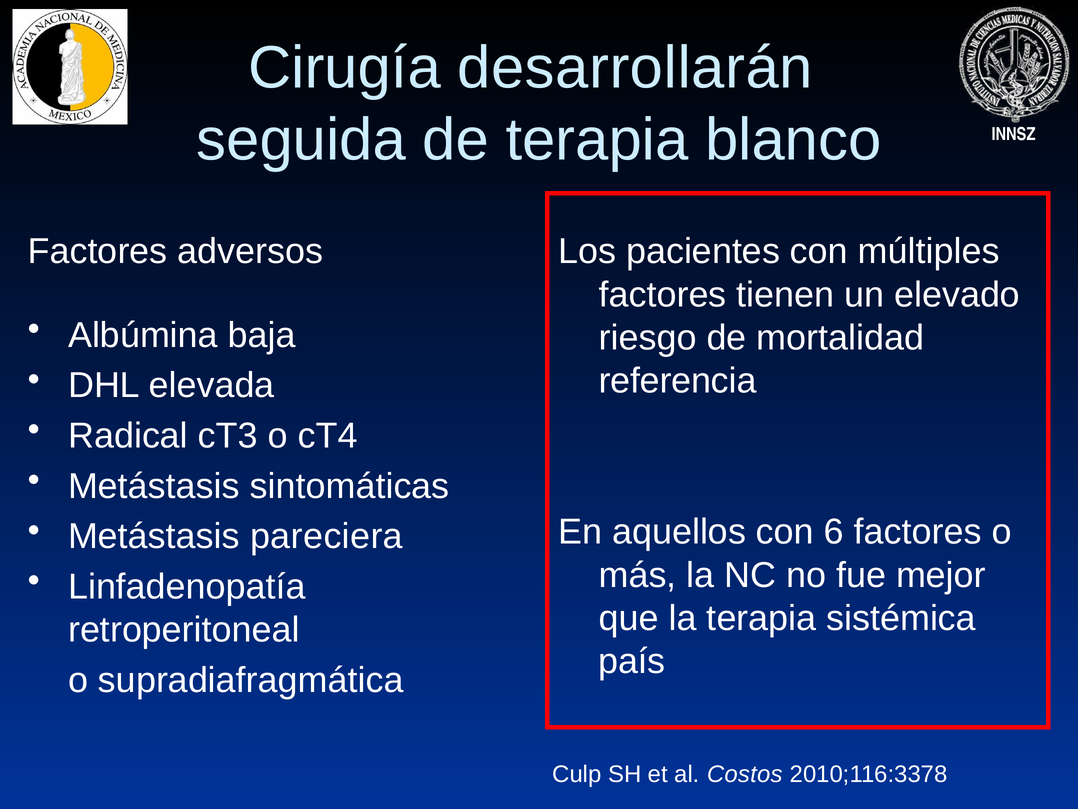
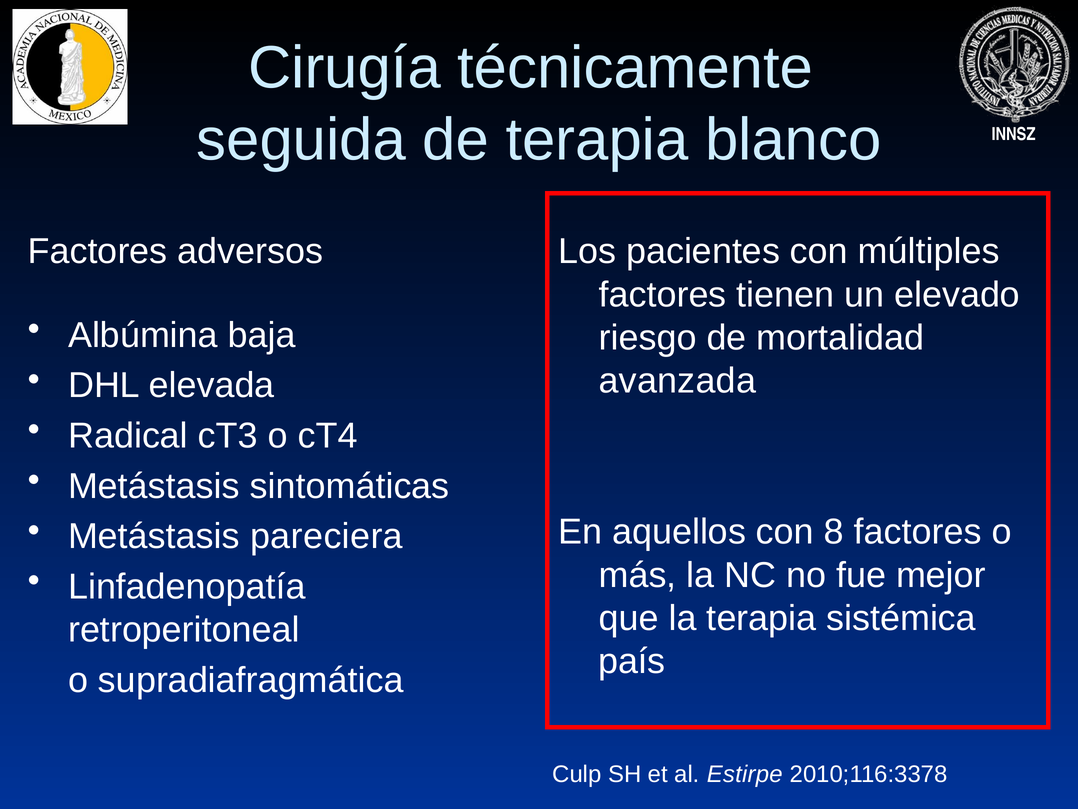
desarrollarán: desarrollarán -> técnicamente (635, 68)
referencia: referencia -> avanzada (677, 381)
6: 6 -> 8 (834, 532)
Costos: Costos -> Estirpe (745, 774)
